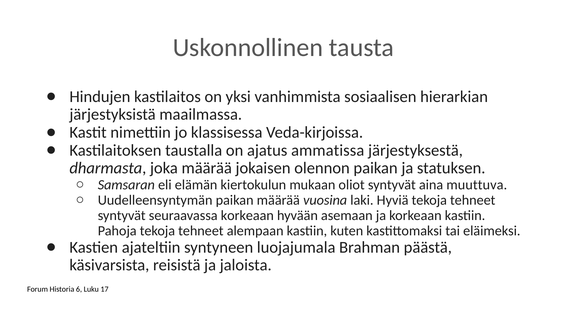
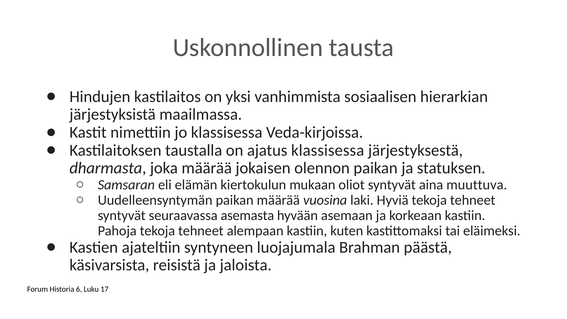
ajatus ammatissa: ammatissa -> klassisessa (328, 150)
seuraavassa korkeaan: korkeaan -> asemasta (247, 215)
